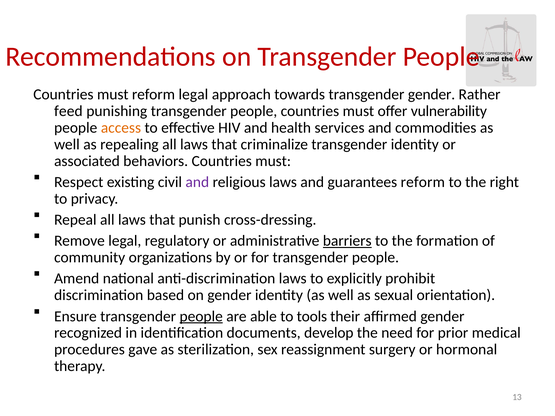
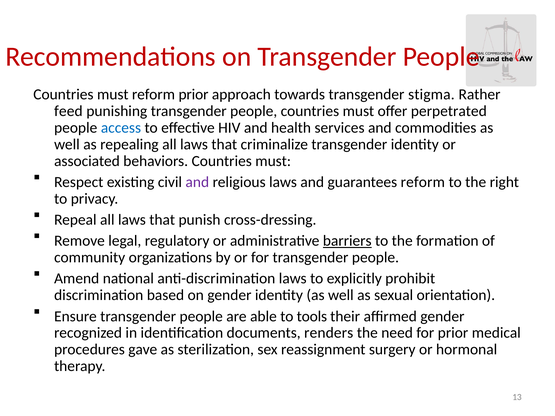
reform legal: legal -> prior (194, 94)
transgender gender: gender -> stigma (431, 94)
vulnerability: vulnerability -> perpetrated (449, 111)
access colour: orange -> blue (121, 128)
people underline: present -> none (201, 316)
develop: develop -> renders (329, 333)
